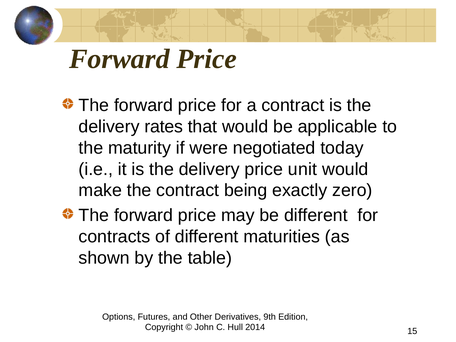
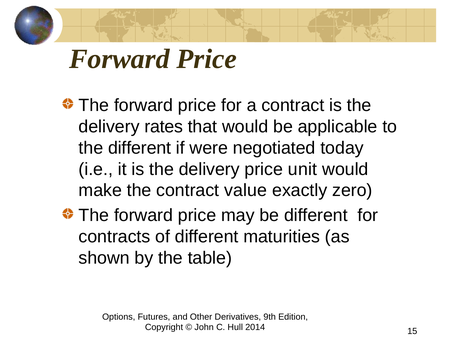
the maturity: maturity -> different (140, 148)
being: being -> value (246, 190)
